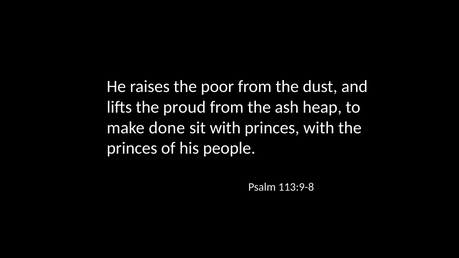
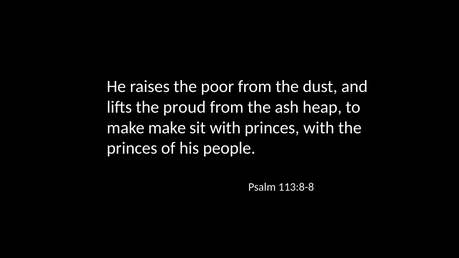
make done: done -> make (167, 128)
113:9-8: 113:9-8 -> 113:8-8 (296, 187)
